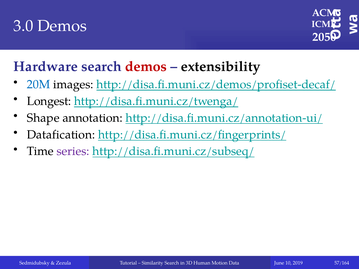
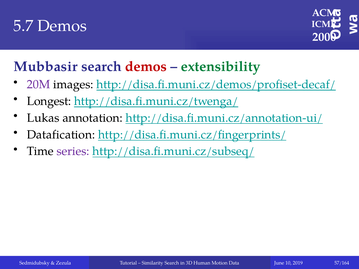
3.0: 3.0 -> 5.7 (23, 26)
2050: 2050 -> 2000 (324, 37)
Hardware: Hardware -> Mubbasir (46, 67)
extensibility colour: black -> green (221, 67)
20M colour: blue -> purple (39, 84)
Shape: Shape -> Lukas (43, 118)
